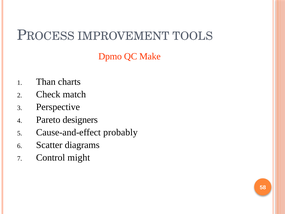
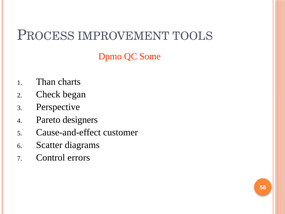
Make: Make -> Some (150, 56)
match: match -> began (74, 94)
probably: probably -> customer (120, 132)
might: might -> errors (79, 157)
